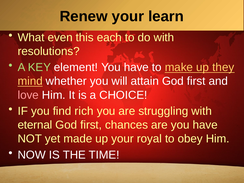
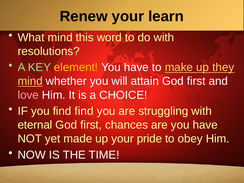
What even: even -> mind (60, 37)
each: each -> word (109, 37)
element colour: white -> yellow (76, 67)
find rich: rich -> find (84, 111)
royal: royal -> pride (149, 139)
